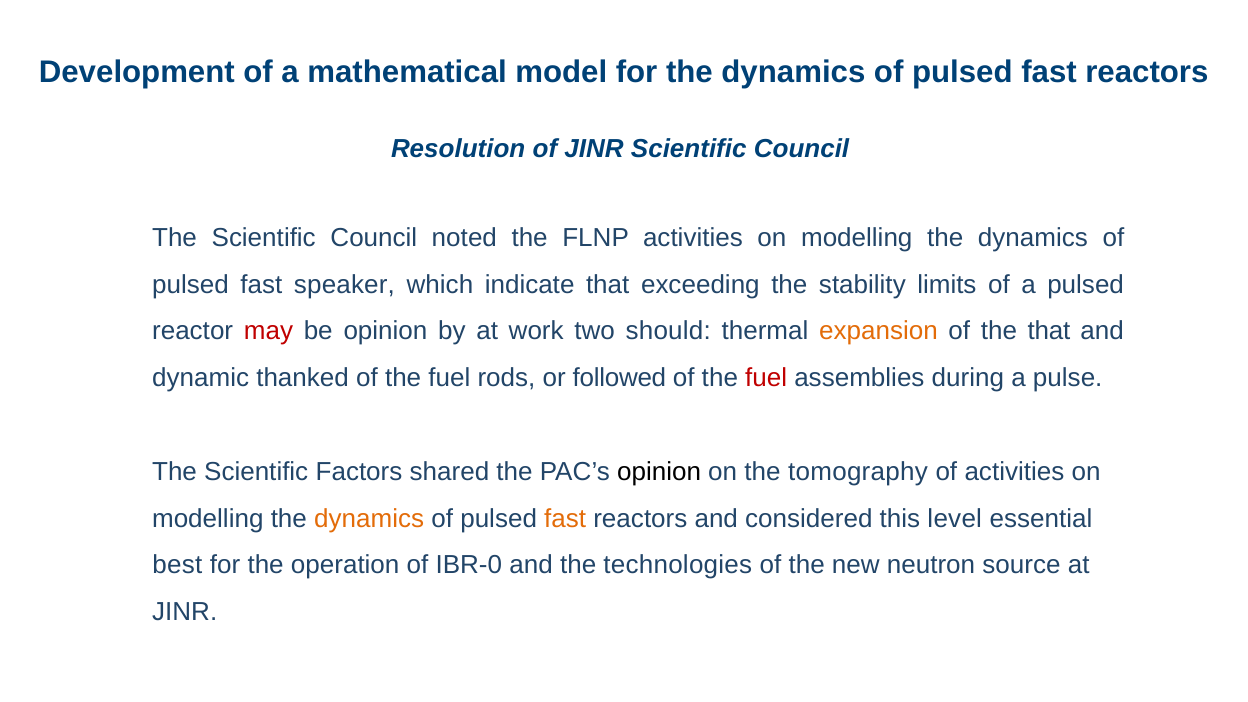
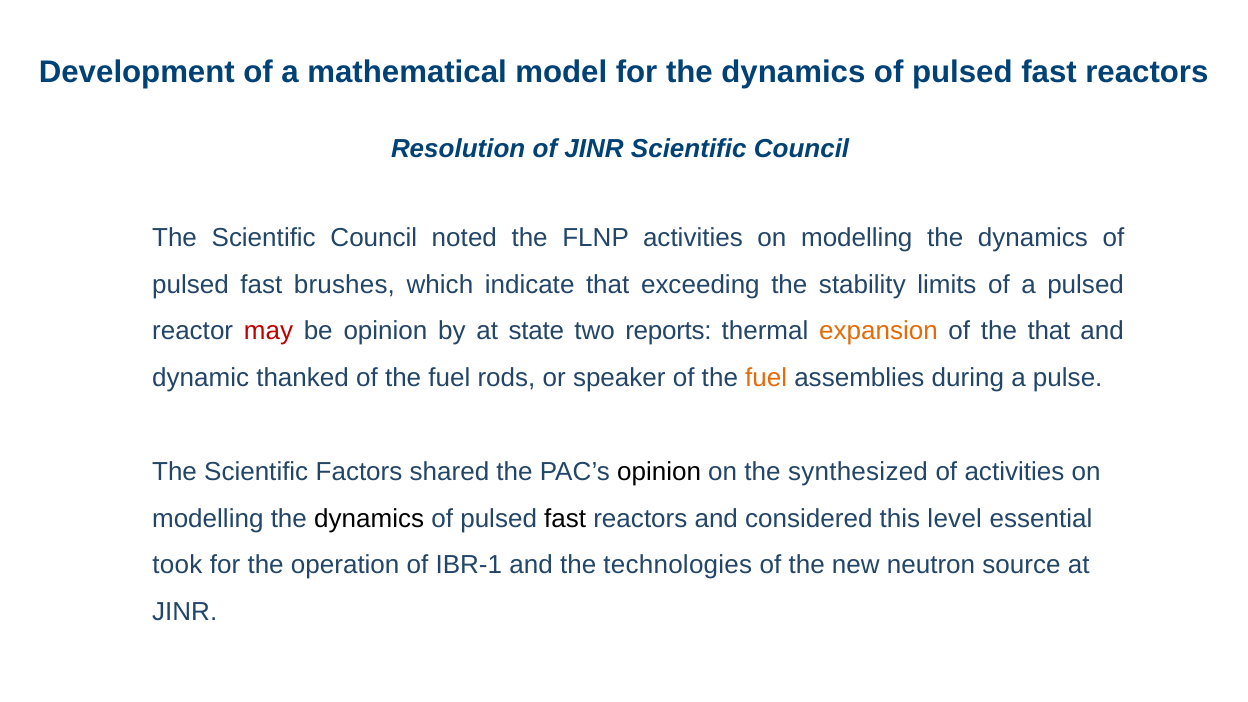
speaker: speaker -> brushes (344, 285)
work: work -> state (536, 331)
should: should -> reports (668, 331)
followed: followed -> speaker (619, 378)
fuel colour: red -> orange (766, 378)
tomography: tomography -> synthesized (858, 472)
dynamics colour: orange -> black (369, 519)
fast colour: orange -> black (565, 519)
best: best -> took (177, 565)
IBR-0: IBR-0 -> IBR-1 (469, 565)
